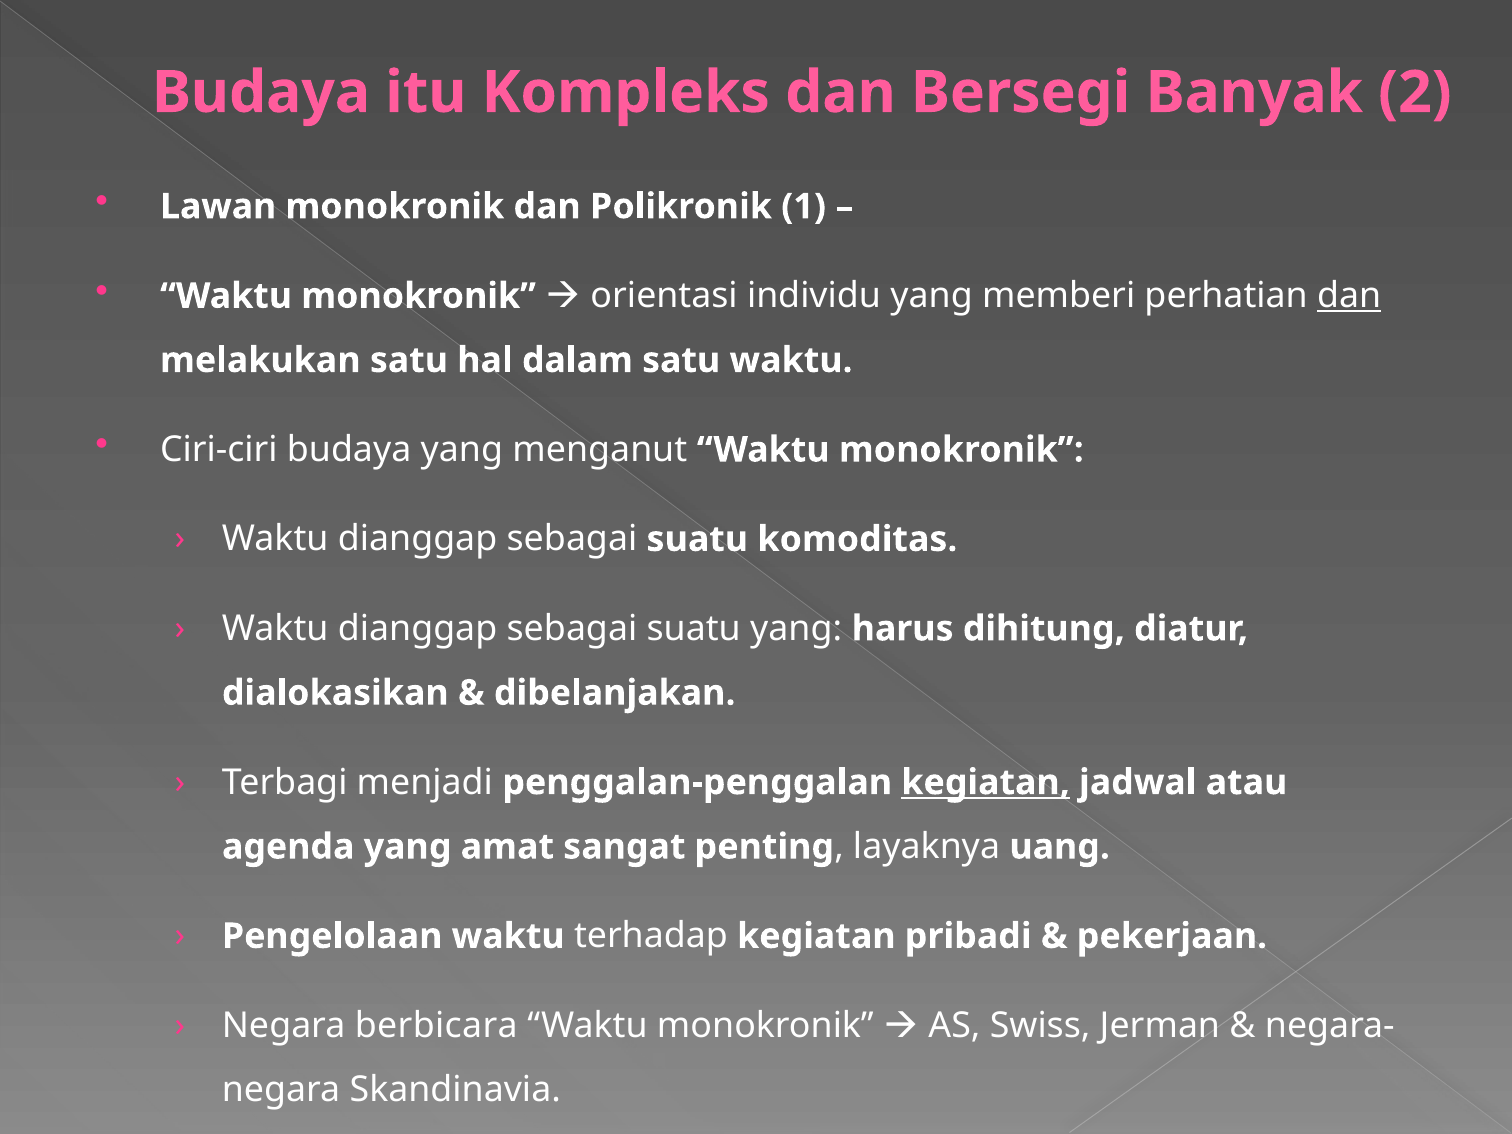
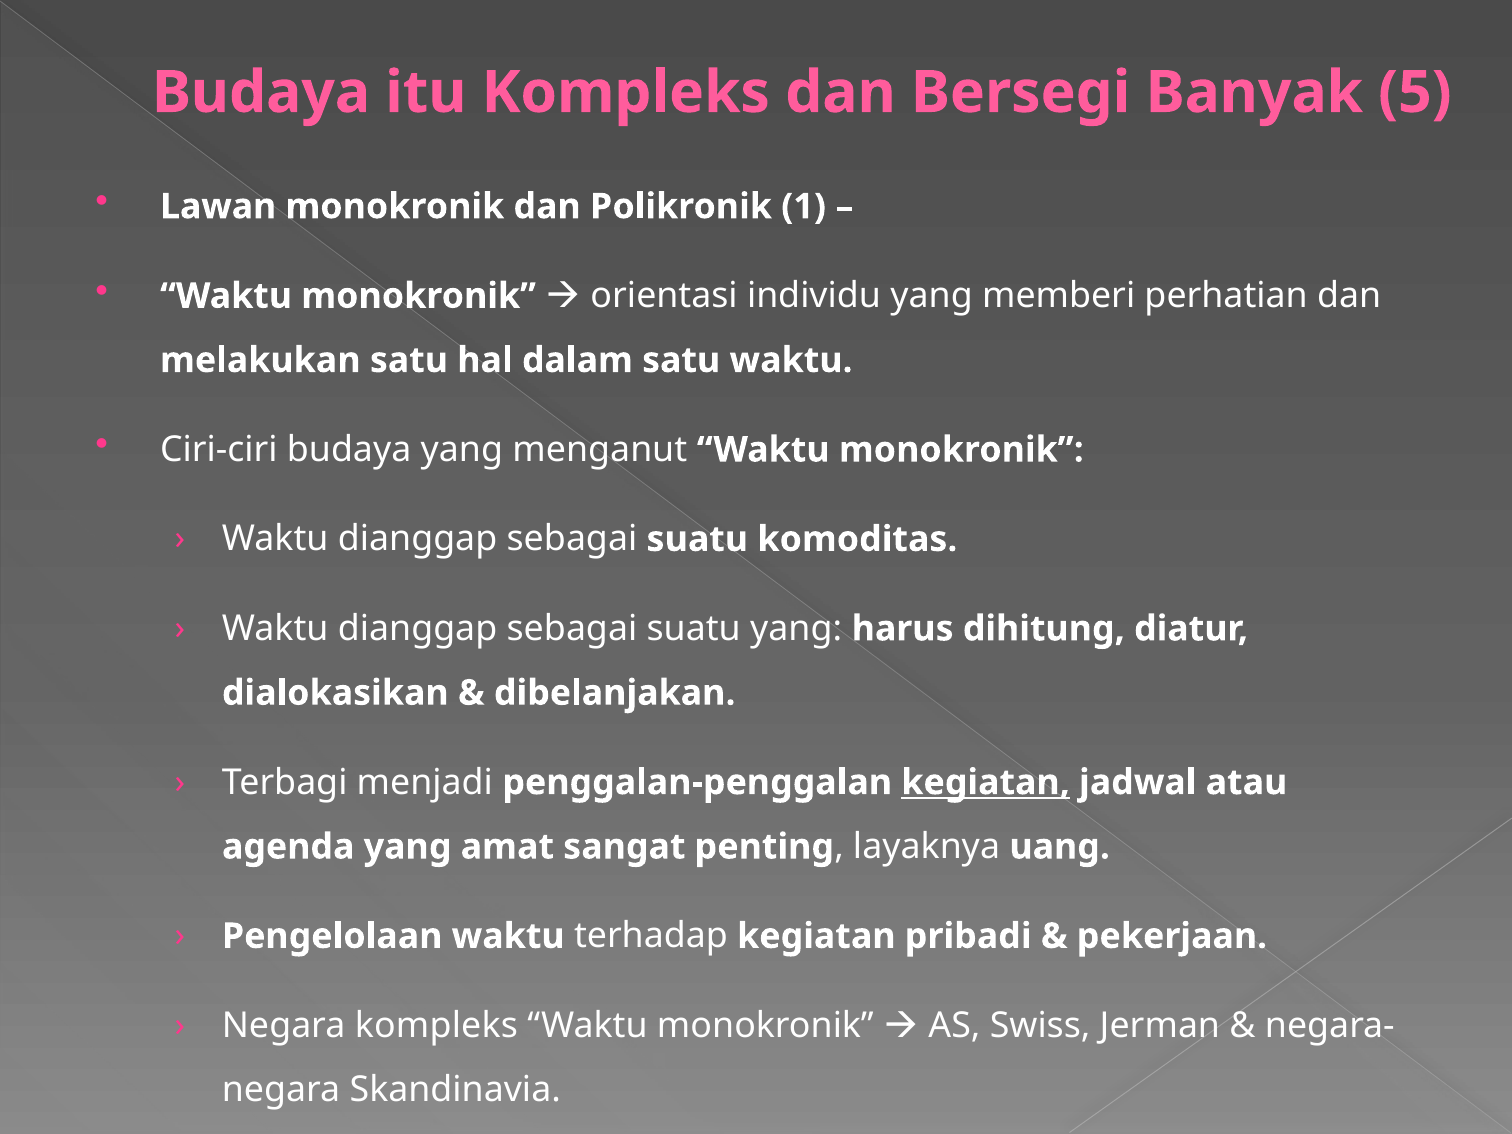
2: 2 -> 5 (1415, 93)
dan underline: present -> none (1349, 296)
Negara berbicara: berbicara -> kompleks (436, 1026)
